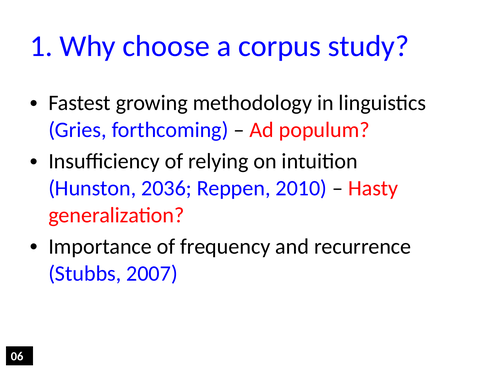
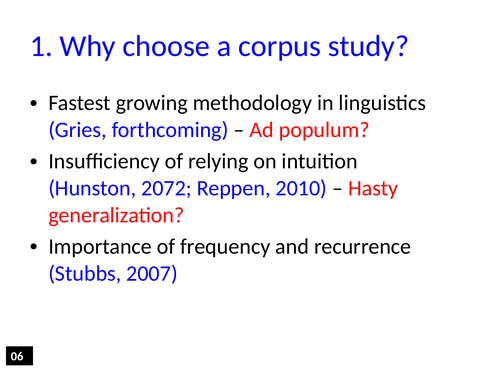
2036: 2036 -> 2072 (166, 188)
